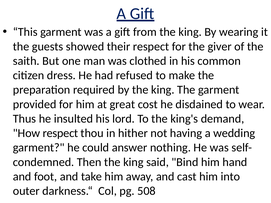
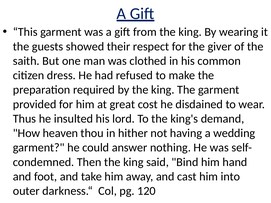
How respect: respect -> heaven (60, 133)
508: 508 -> 120 (146, 191)
